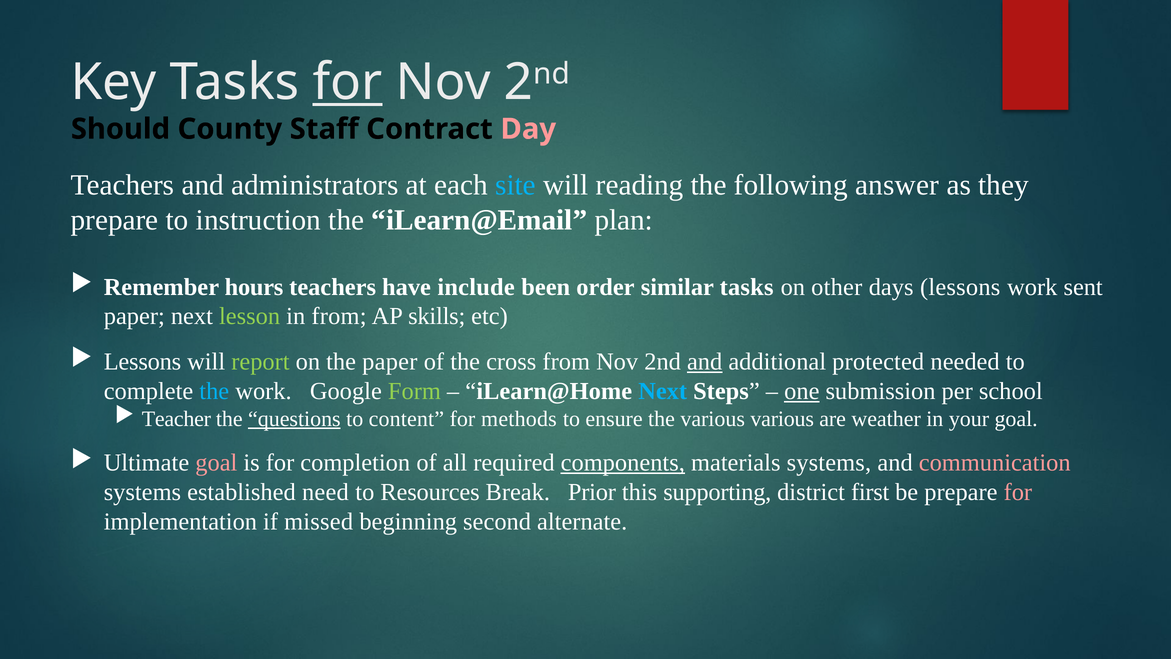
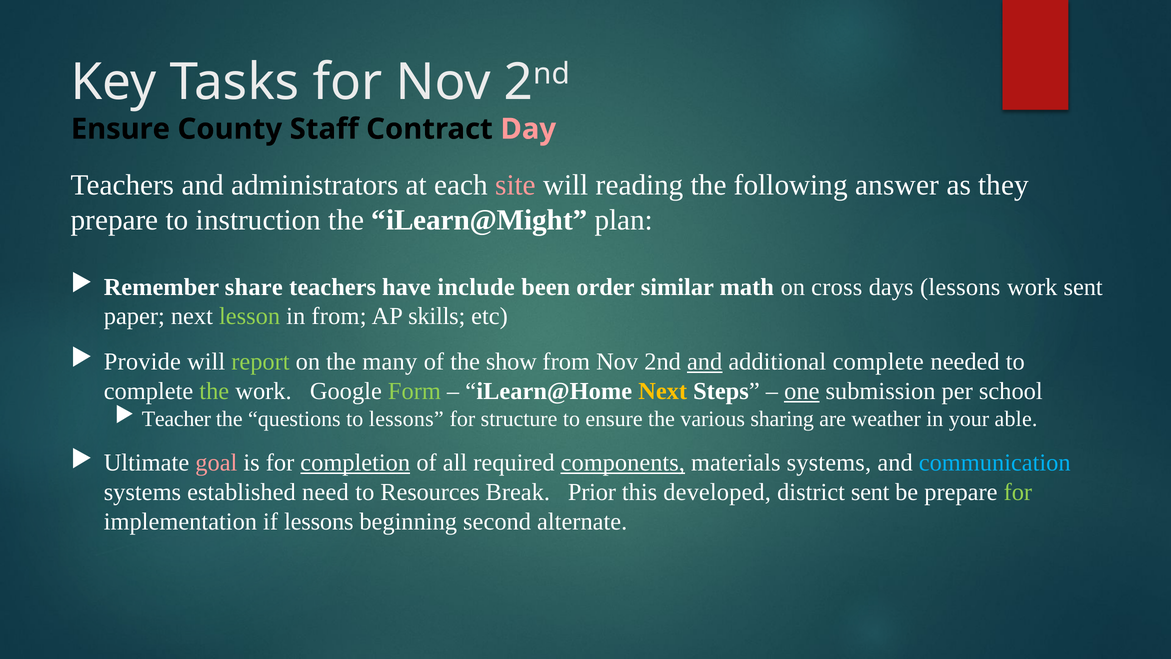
for underline: present -> none (348, 82)
Should: Should -> Ensure (120, 129)
site colour: light blue -> pink (515, 185)
iLearn@Email: iLearn@Email -> iLearn@Might (479, 220)
hours: hours -> share (254, 287)
similar tasks: tasks -> math (747, 287)
other: other -> cross (837, 287)
Lessons: Lessons -> Provide (142, 362)
the paper: paper -> many (390, 362)
cross: cross -> show (511, 362)
additional protected: protected -> complete (878, 362)
the colour: light blue -> light green (214, 391)
Next colour: light blue -> yellow (663, 391)
questions underline: present -> none (294, 419)
to content: content -> lessons (406, 419)
methods: methods -> structure (519, 419)
various various: various -> sharing (782, 419)
your goal: goal -> able (1016, 419)
completion underline: none -> present (355, 463)
communication colour: pink -> light blue (995, 463)
supporting: supporting -> developed (717, 492)
district first: first -> sent (870, 492)
for colour: pink -> light green (1018, 492)
if missed: missed -> lessons (319, 521)
